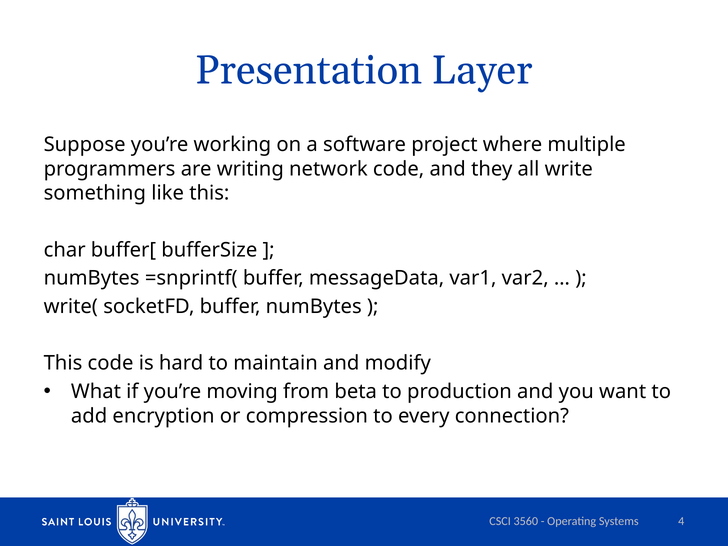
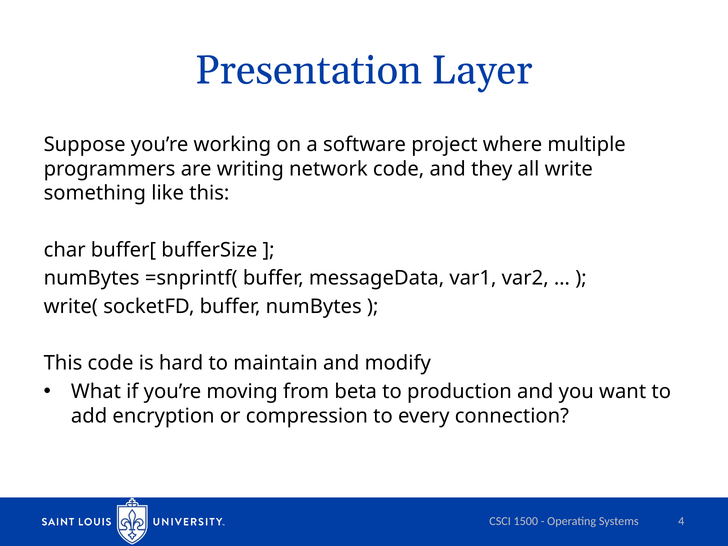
3560: 3560 -> 1500 (526, 521)
